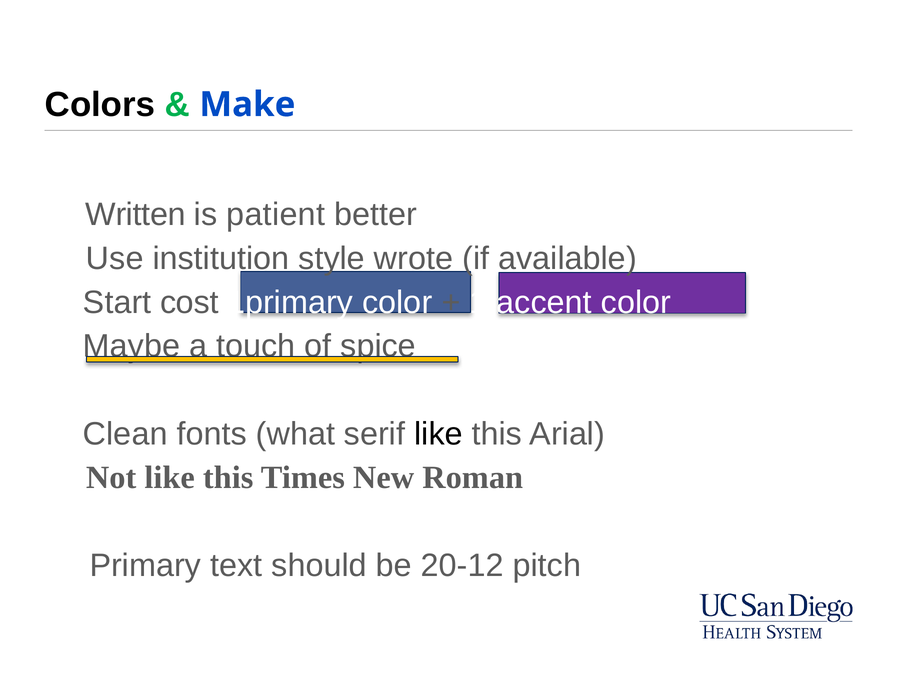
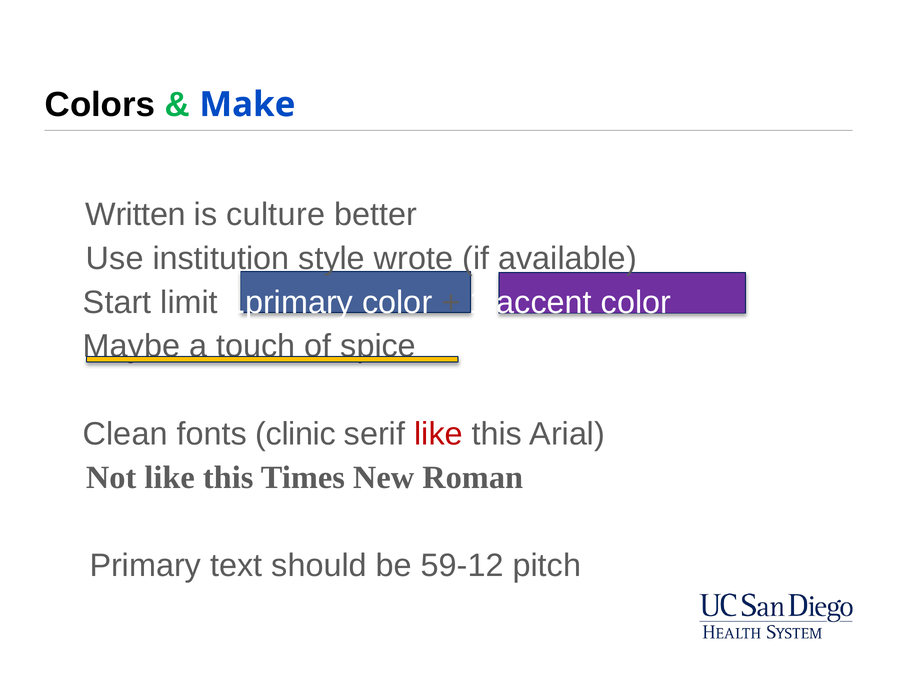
patient: patient -> culture (276, 215)
cost: cost -> limit (189, 302)
what: what -> clinic (296, 434)
like colour: black -> red (439, 434)
20-12: 20-12 -> 59-12 (462, 565)
